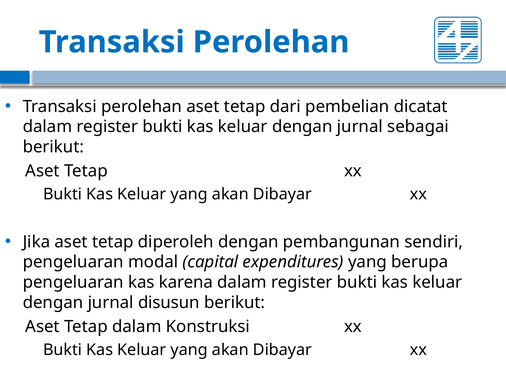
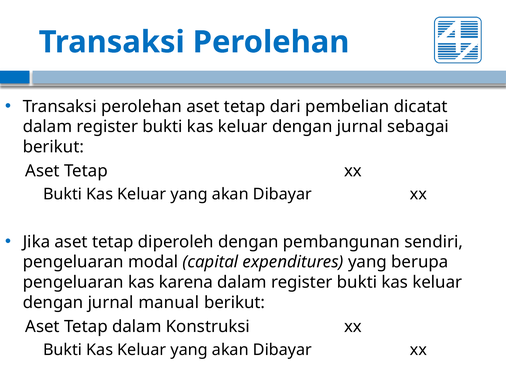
disusun: disusun -> manual (169, 303)
